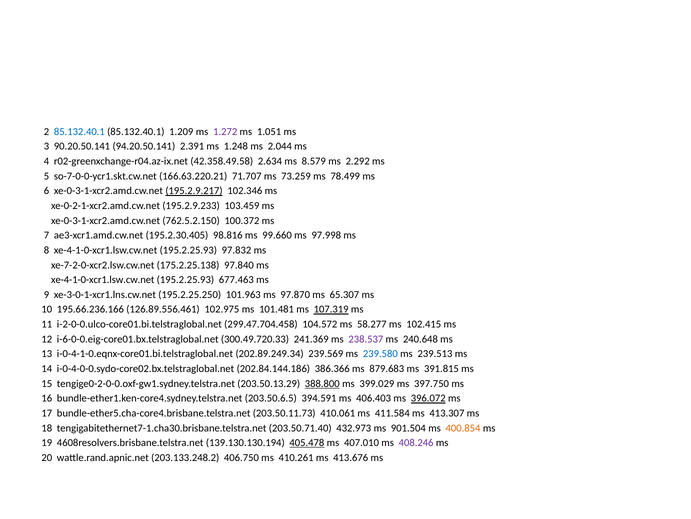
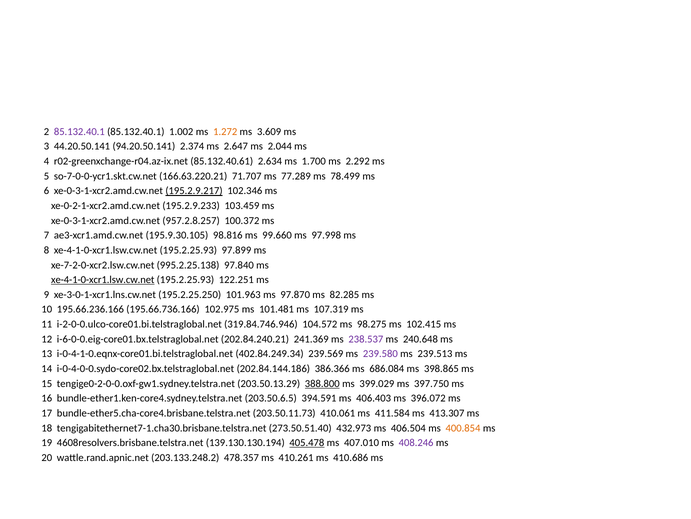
85.132.40.1 colour: blue -> purple (79, 131)
1.209: 1.209 -> 1.002 (181, 131)
1.272 colour: purple -> orange (225, 131)
1.051: 1.051 -> 3.609 (269, 131)
90.20.50.141: 90.20.50.141 -> 44.20.50.141 (82, 146)
2.391: 2.391 -> 2.374 (192, 146)
1.248: 1.248 -> 2.647 (236, 146)
42.358.49.58: 42.358.49.58 -> 85.132.40.61 (222, 161)
8.579: 8.579 -> 1.700 (314, 161)
73.259: 73.259 -> 77.289 (296, 176)
762.5.2.150: 762.5.2.150 -> 957.2.8.257 (191, 220)
195.2.30.405: 195.2.30.405 -> 195.9.30.105 (177, 235)
97.832: 97.832 -> 97.899 (236, 250)
175.2.25.138: 175.2.25.138 -> 995.2.25.138 (188, 265)
xe-4-1-0-xcr1.lsw.cw.net underline: none -> present (103, 279)
677.463: 677.463 -> 122.251 (236, 279)
65.307: 65.307 -> 82.285 (344, 294)
126.89.556.461: 126.89.556.461 -> 195.66.736.166 (163, 309)
107.319 underline: present -> none (331, 309)
299.47.704.458: 299.47.704.458 -> 319.84.746.946 (261, 324)
58.277: 58.277 -> 98.275 (372, 324)
300.49.720.33: 300.49.720.33 -> 202.84.240.21 (255, 339)
202.89.249.34: 202.89.249.34 -> 402.84.249.34 (270, 353)
239.580 colour: blue -> purple (380, 353)
879.683: 879.683 -> 686.084 (387, 368)
391.815: 391.815 -> 398.865 (441, 368)
396.072 underline: present -> none (428, 398)
203.50.71.40: 203.50.71.40 -> 273.50.51.40 (300, 427)
901.504: 901.504 -> 406.504 (408, 427)
406.750: 406.750 -> 478.357 (241, 457)
413.676: 413.676 -> 410.686 (351, 457)
